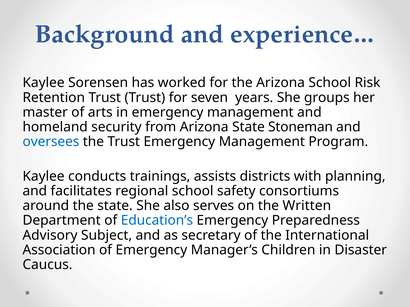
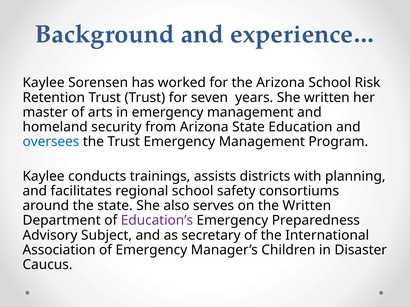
She groups: groups -> written (327, 98)
Stoneman: Stoneman -> Education (300, 127)
Education’s colour: blue -> purple (157, 221)
